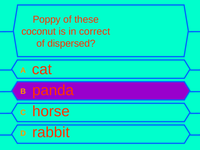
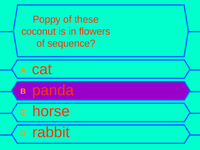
correct: correct -> flowers (95, 32)
dispersed: dispersed -> sequence (71, 44)
